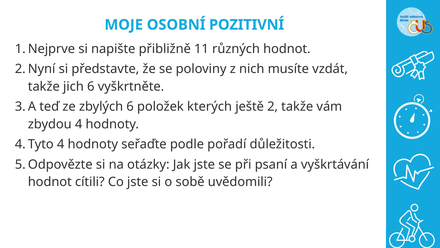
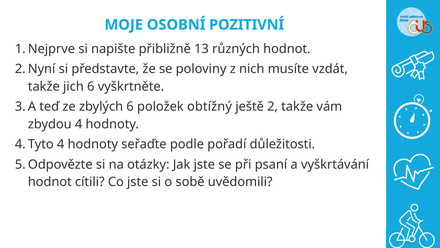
11: 11 -> 13 (201, 49)
kterých: kterých -> obtížný (209, 106)
